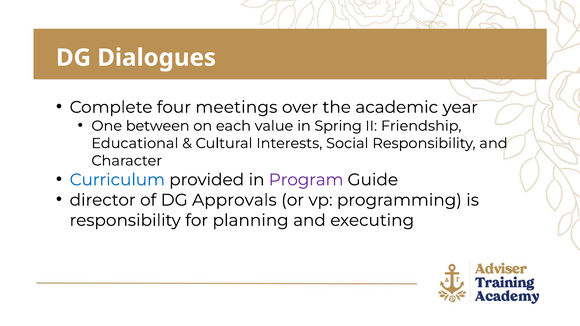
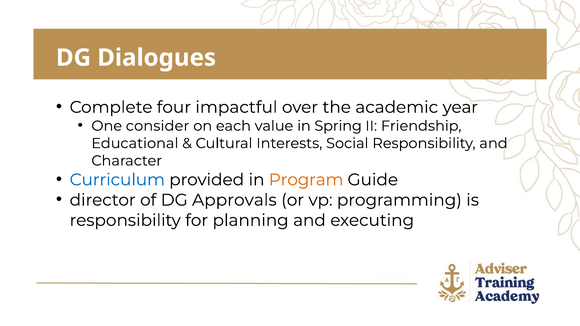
meetings: meetings -> impactful (236, 107)
between: between -> consider (158, 126)
Program colour: purple -> orange (306, 180)
